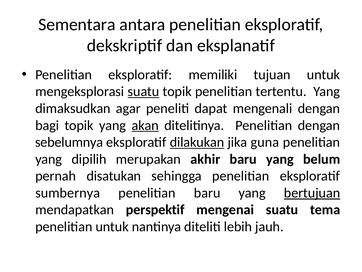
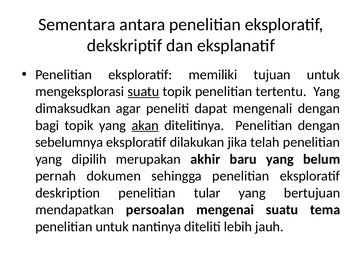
dilakukan underline: present -> none (197, 142)
guna: guna -> telah (265, 142)
disatukan: disatukan -> dokumen (114, 176)
sumbernya: sumbernya -> deskription (68, 193)
penelitian baru: baru -> tular (207, 193)
bertujuan underline: present -> none (312, 193)
perspektif: perspektif -> persoalan (155, 209)
